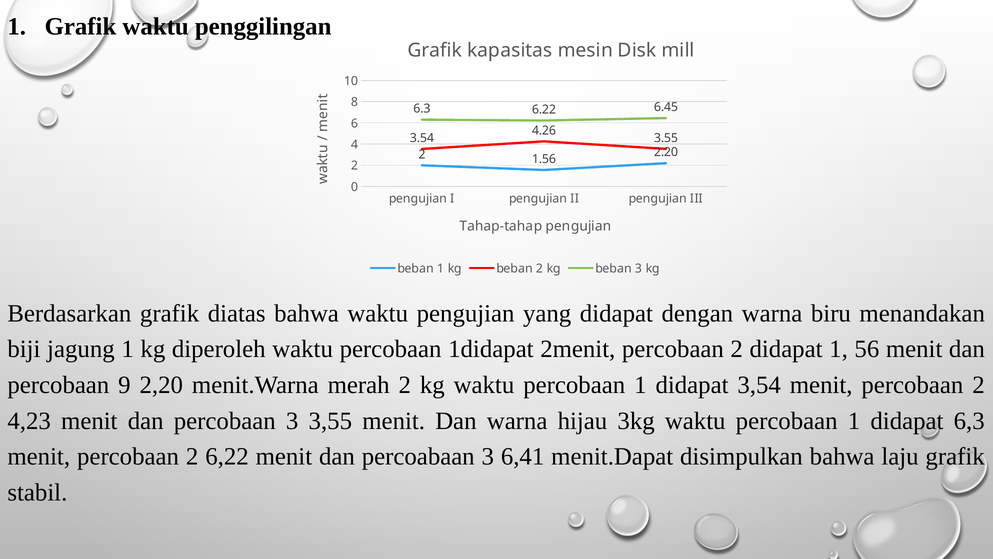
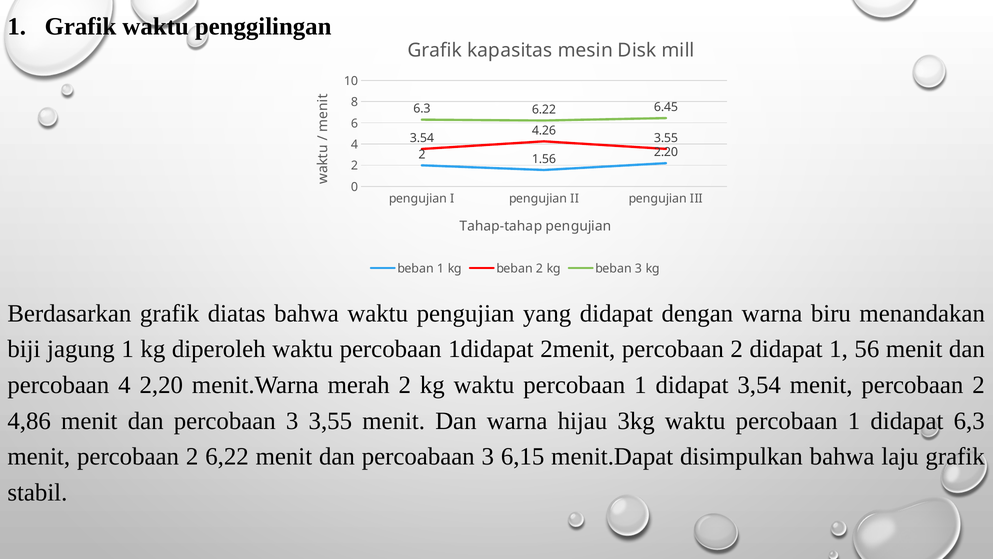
percobaan 9: 9 -> 4 (124, 385)
4,23: 4,23 -> 4,86 (29, 420)
6,41: 6,41 -> 6,15 (523, 456)
